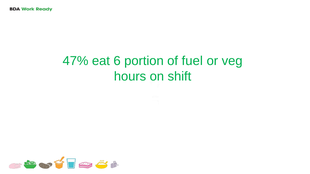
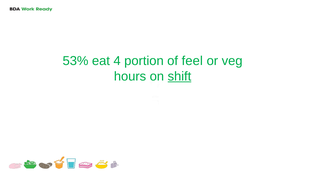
47%: 47% -> 53% (75, 61)
6: 6 -> 4 (117, 61)
fuel: fuel -> feel (192, 61)
shift underline: none -> present (179, 76)
